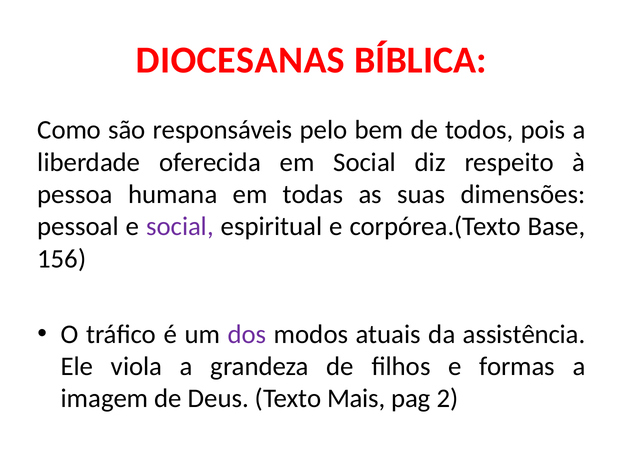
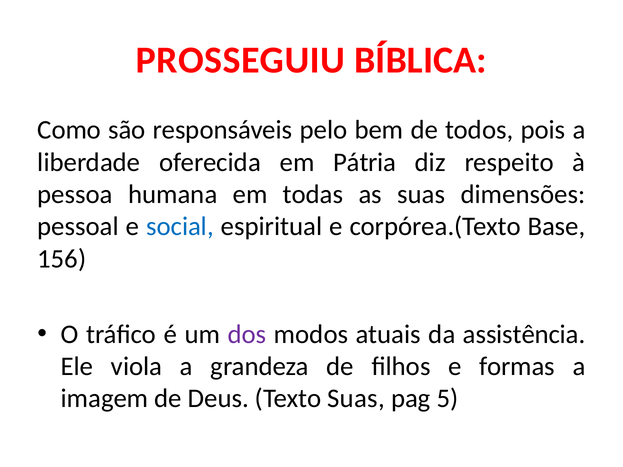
DIOCESANAS: DIOCESANAS -> PROSSEGUIU (240, 60)
em Social: Social -> Pátria (365, 162)
social colour: purple -> blue (180, 227)
Texto Mais: Mais -> Suas (356, 399)
2: 2 -> 5 (448, 399)
